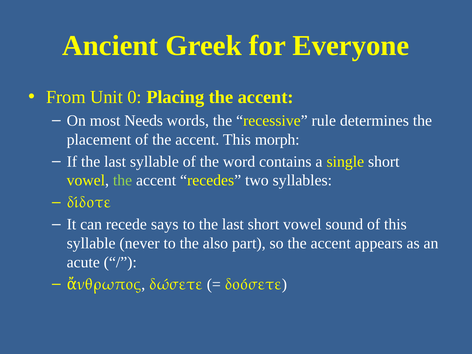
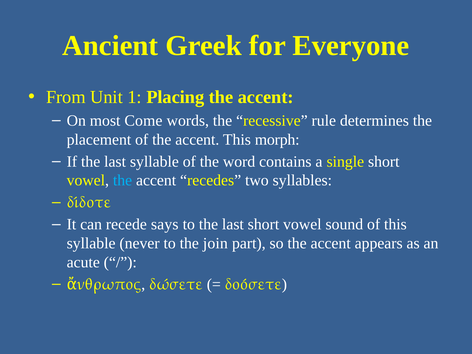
0: 0 -> 1 (135, 97)
Needs: Needs -> Come (143, 121)
the colour: light green -> light blue (123, 180)
also: also -> join (215, 243)
